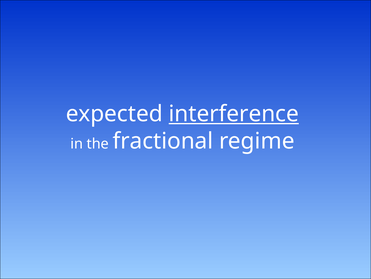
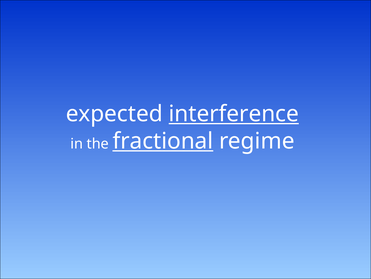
fractional underline: none -> present (163, 141)
